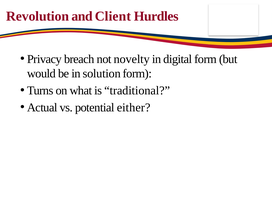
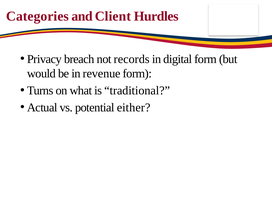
Revolution: Revolution -> Categories (38, 16)
novelty: novelty -> records (132, 59)
solution: solution -> revenue (102, 74)
